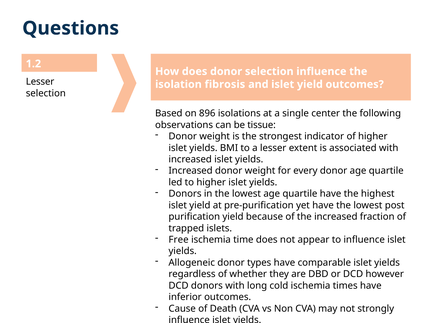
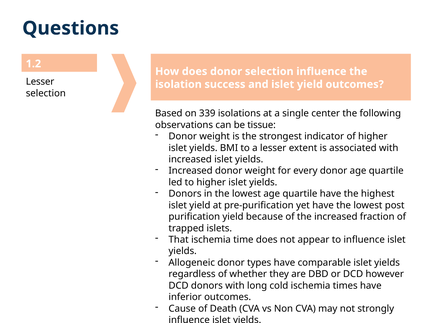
fibrosis: fibrosis -> success (225, 84)
896: 896 -> 339 (207, 114)
Free: Free -> That (179, 240)
